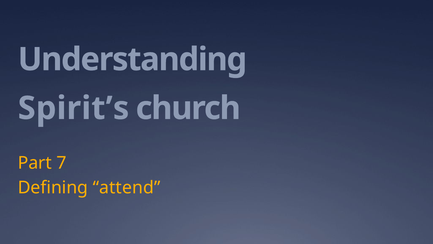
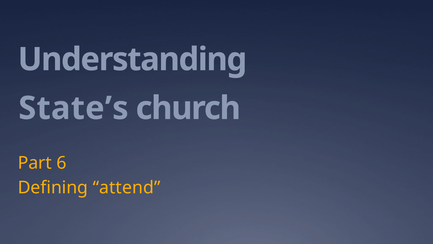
Spirit’s: Spirit’s -> State’s (73, 108)
7: 7 -> 6 (61, 163)
